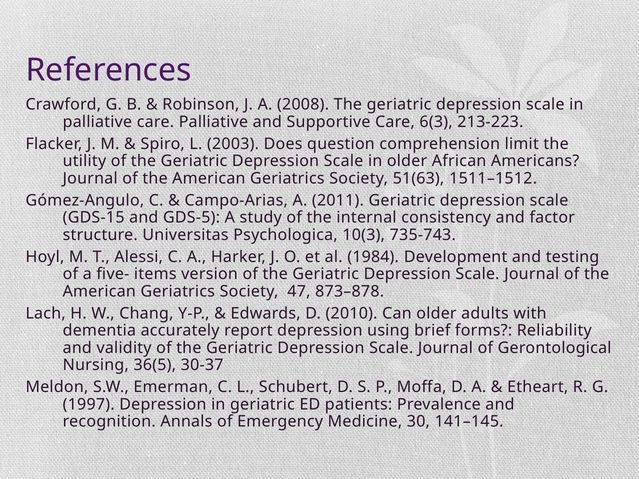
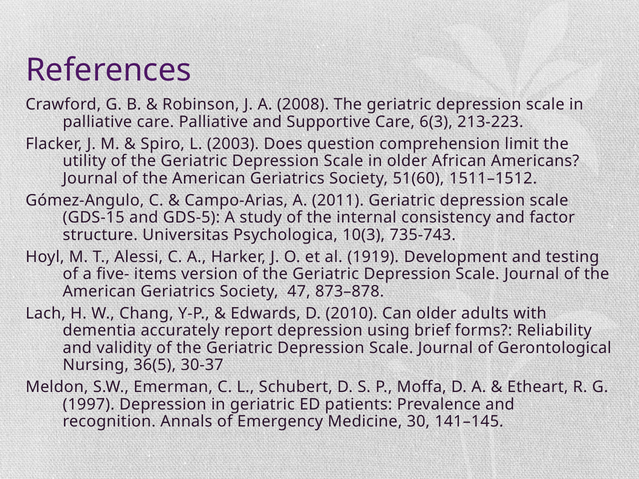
51(63: 51(63 -> 51(60 (418, 178)
1984: 1984 -> 1919 (373, 257)
